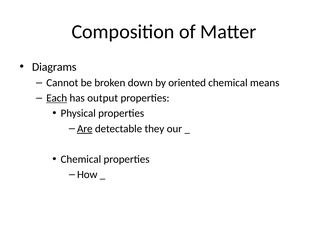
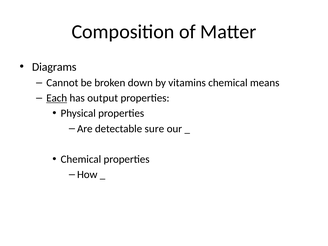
oriented: oriented -> vitamins (187, 83)
Are underline: present -> none (85, 129)
they: they -> sure (154, 129)
